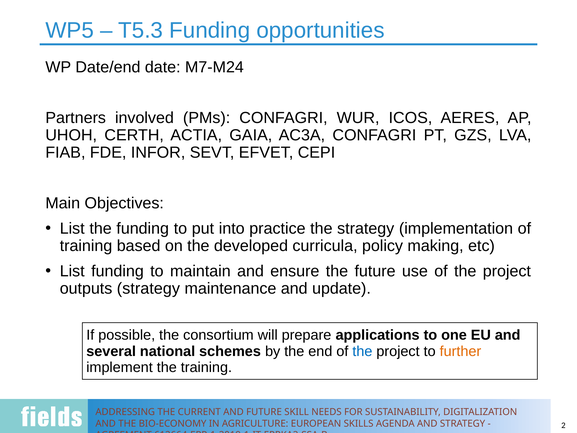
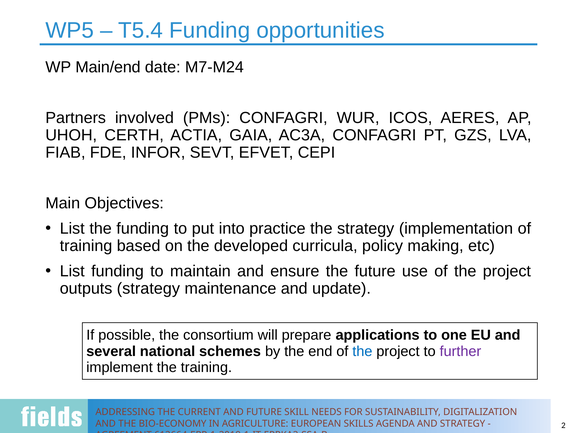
T5.3: T5.3 -> T5.4 (141, 31)
Date/end: Date/end -> Main/end (108, 67)
further colour: orange -> purple (460, 351)
